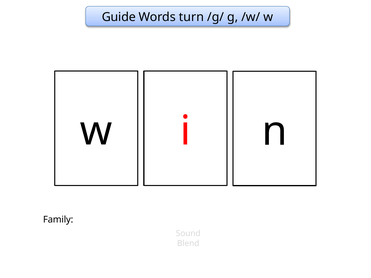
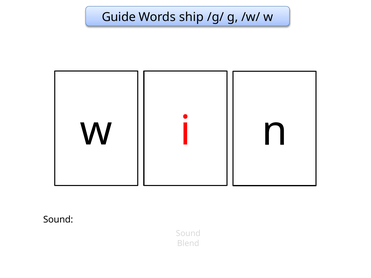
turn: turn -> ship (191, 17)
Family: Family -> Sound (58, 220)
